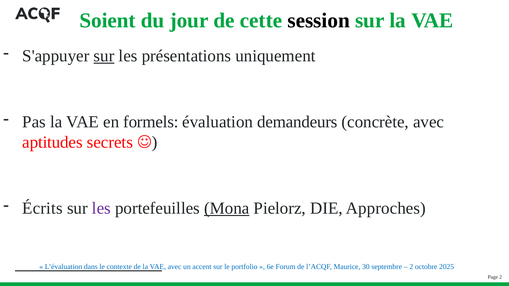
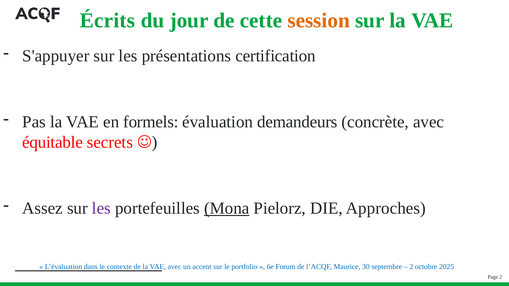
Soient: Soient -> Écrits (107, 21)
session colour: black -> orange (319, 21)
sur underline: present -> none (104, 56)
uniquement: uniquement -> certification (276, 56)
aptitudes: aptitudes -> équitable (53, 142)
Écrits: Écrits -> Assez (43, 209)
